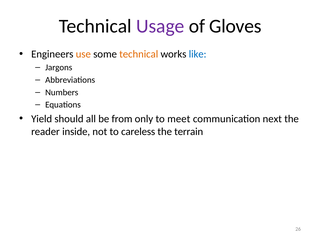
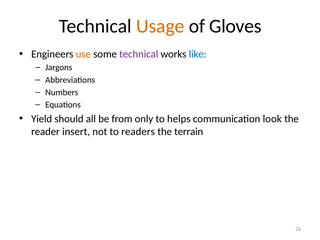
Usage colour: purple -> orange (160, 26)
technical colour: orange -> purple (139, 54)
meet: meet -> helps (179, 119)
next: next -> look (272, 119)
inside: inside -> insert (76, 132)
careless: careless -> readers (138, 132)
